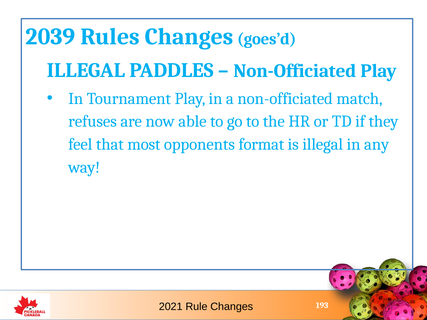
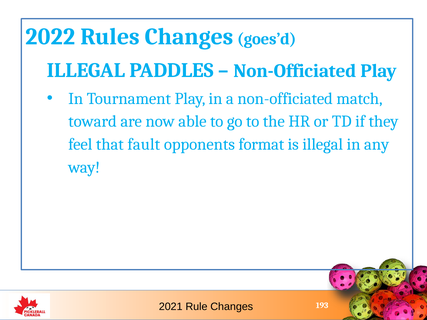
2039: 2039 -> 2022 (50, 37)
refuses: refuses -> toward (93, 122)
most: most -> fault (144, 144)
